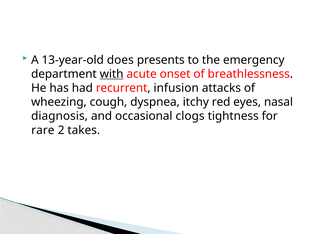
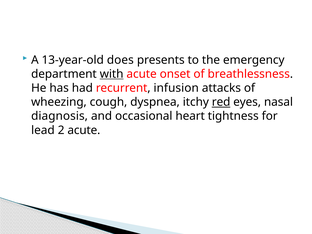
red underline: none -> present (221, 102)
clogs: clogs -> heart (190, 116)
rare: rare -> lead (43, 130)
2 takes: takes -> acute (84, 130)
